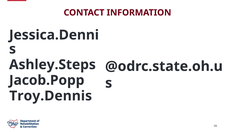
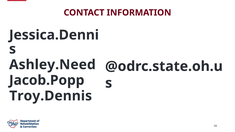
Ashley.Steps: Ashley.Steps -> Ashley.Need (52, 65)
